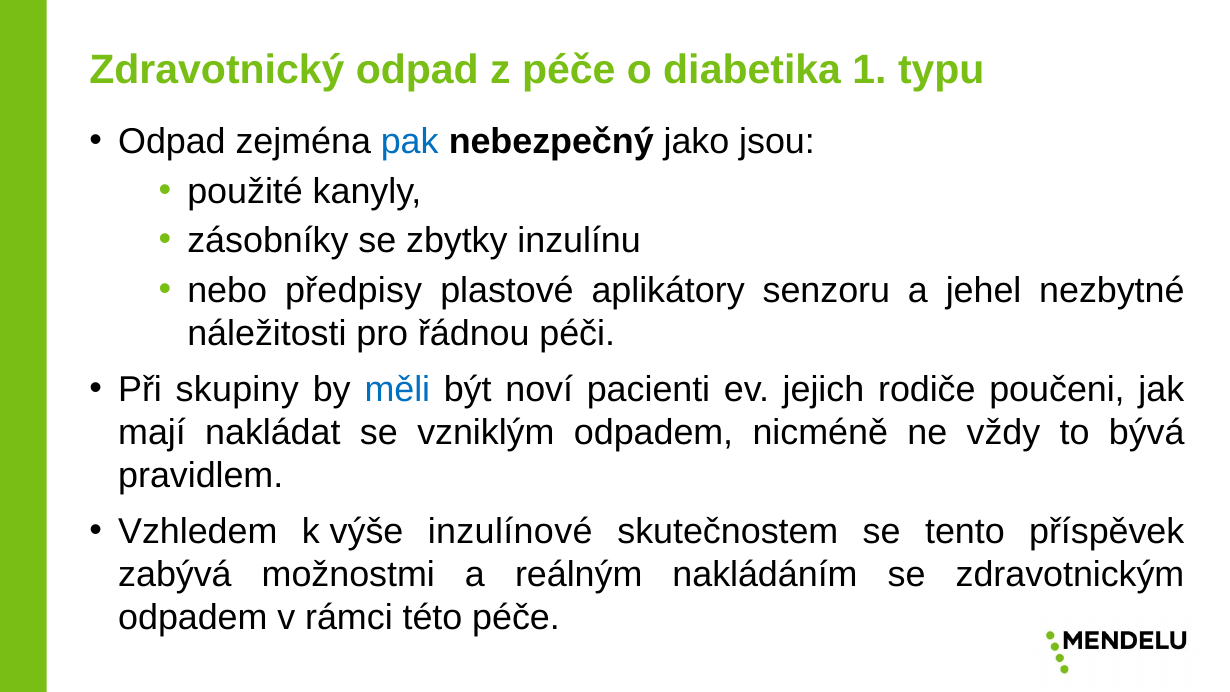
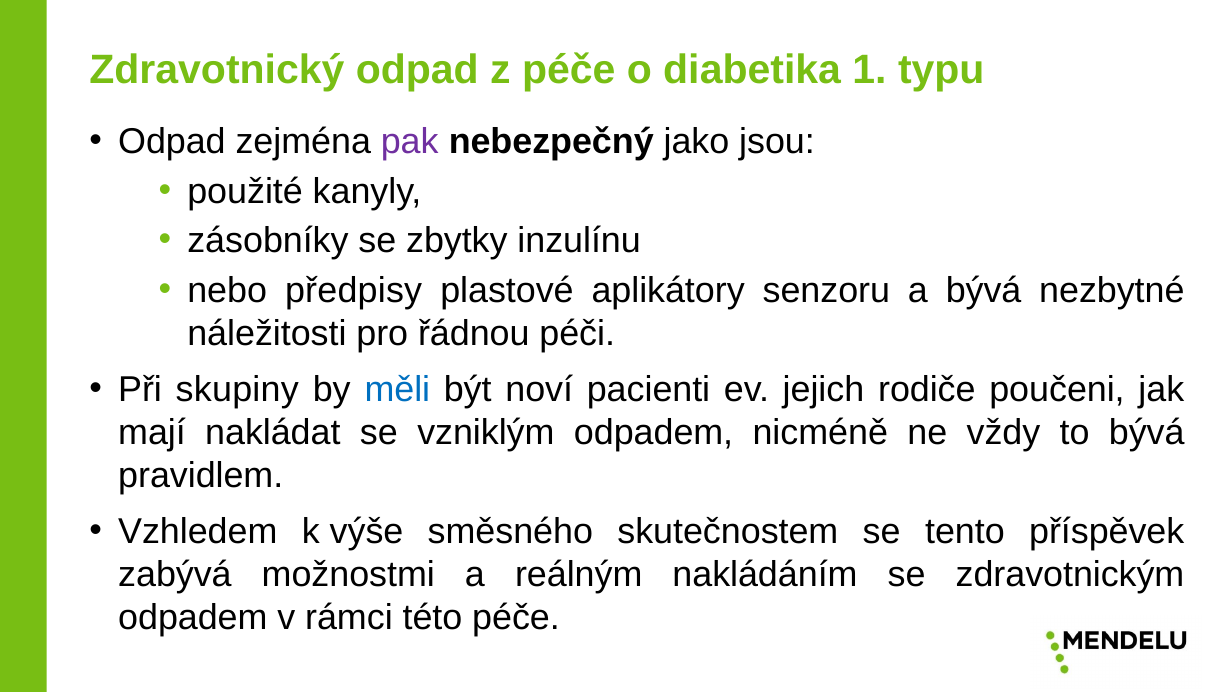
pak colour: blue -> purple (410, 142)
a jehel: jehel -> bývá (984, 290)
inzulínové: inzulínové -> směsného (510, 531)
